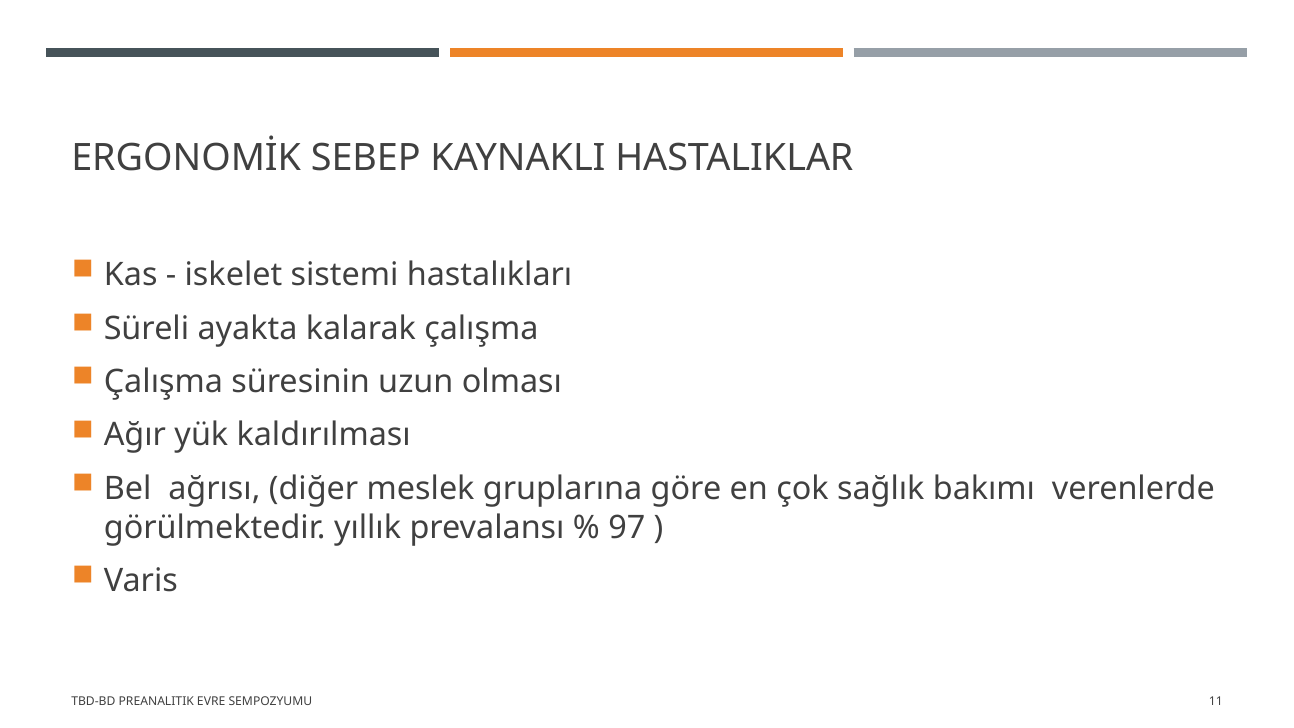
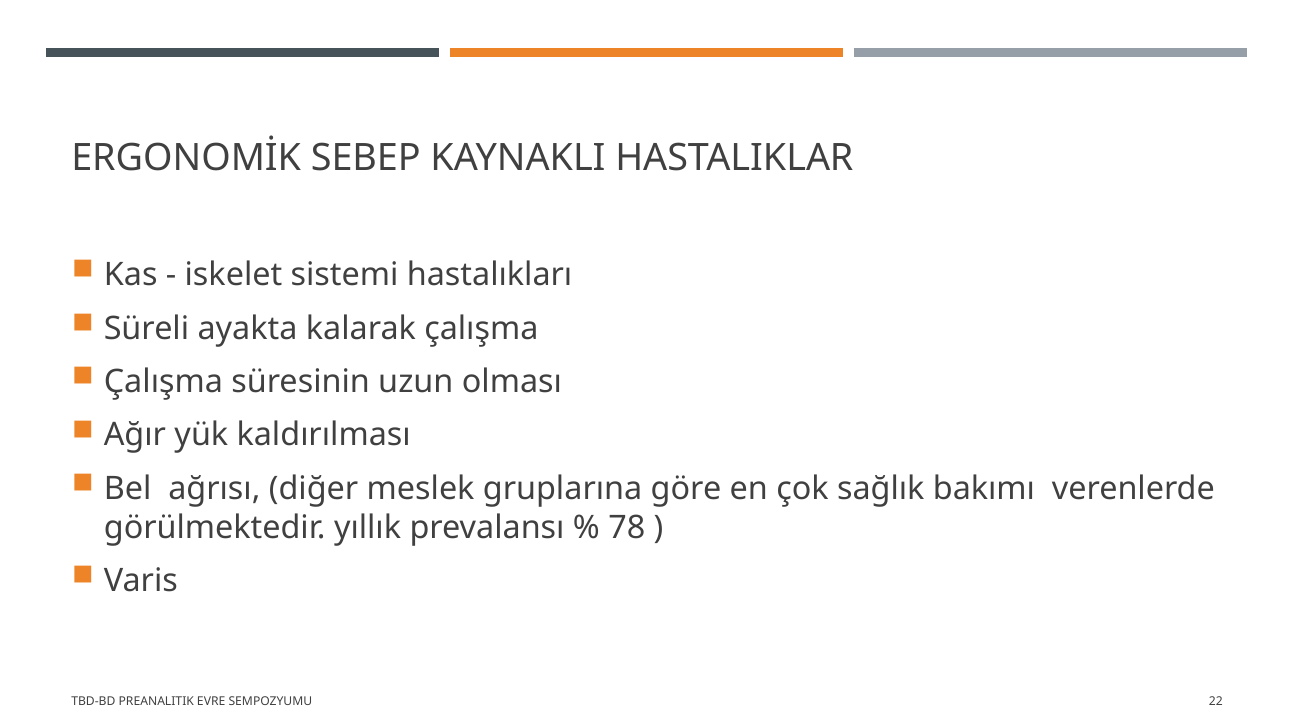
97: 97 -> 78 (627, 527)
11: 11 -> 22 (1216, 701)
